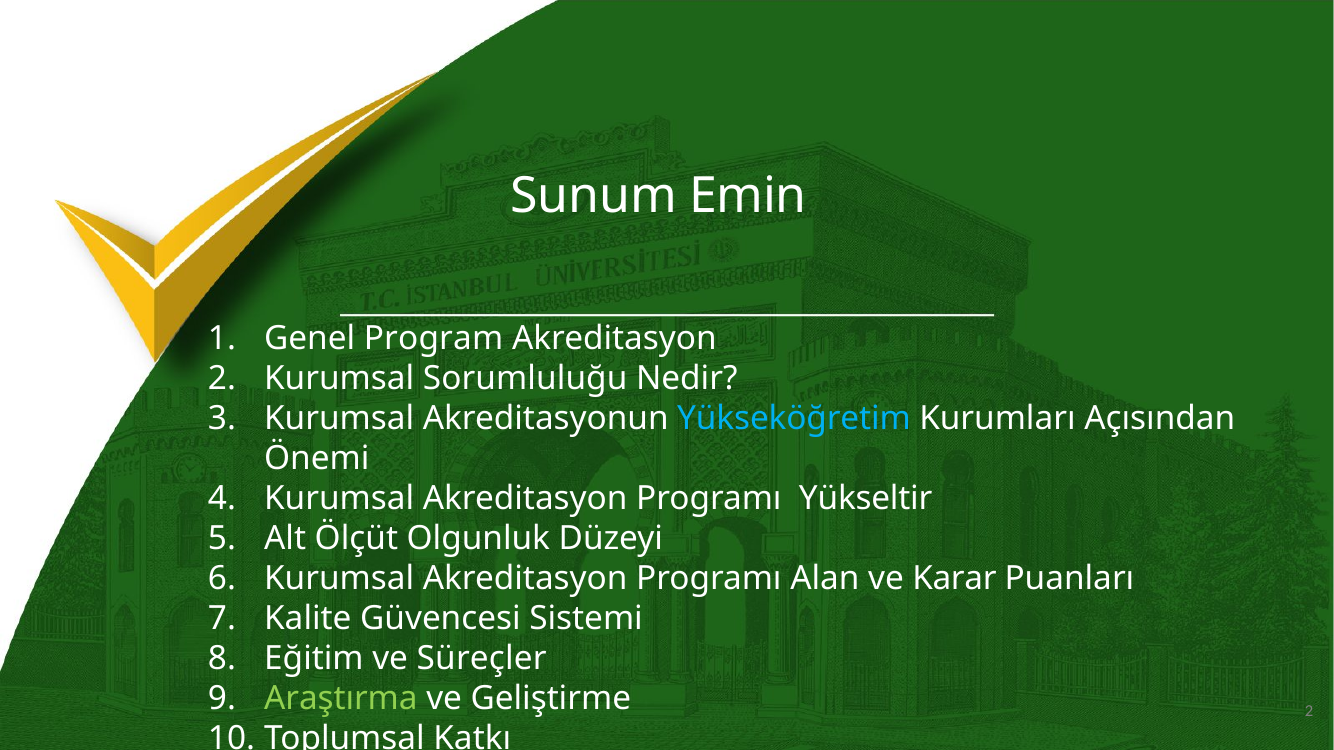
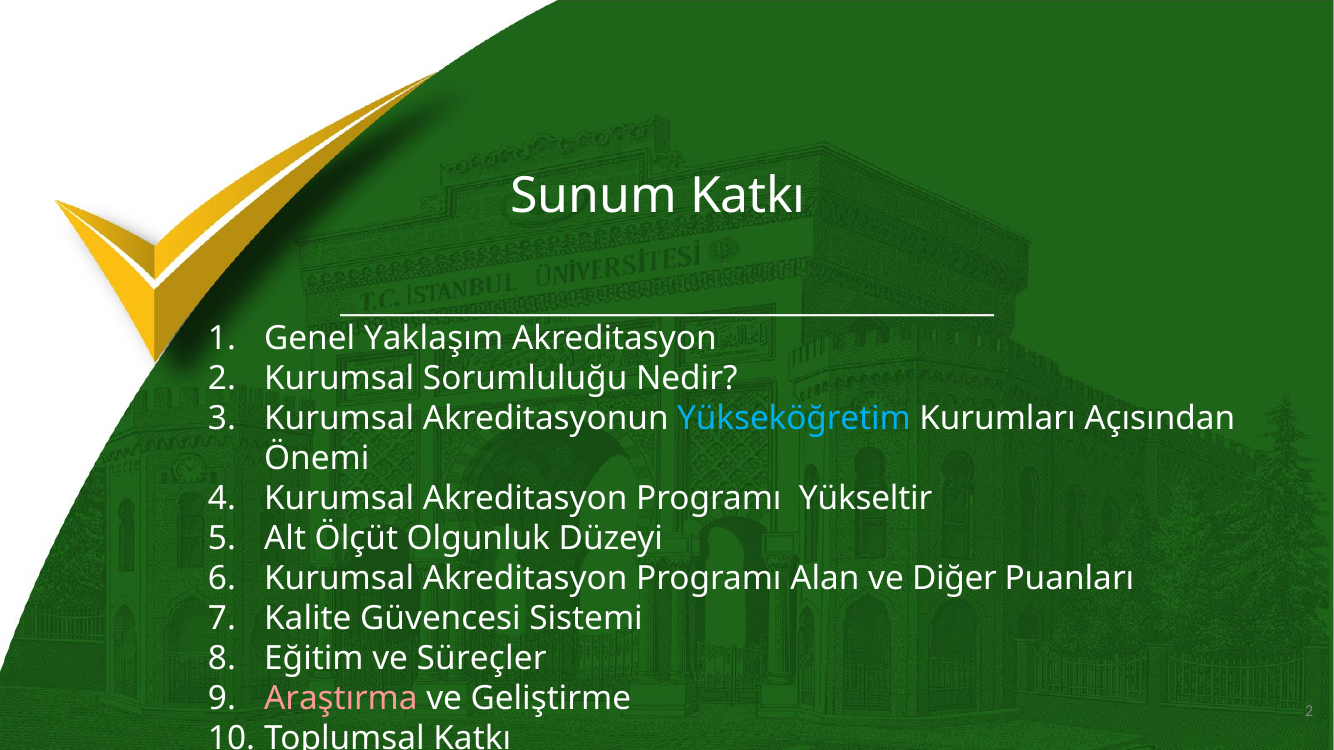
Sunum Emin: Emin -> Katkı (748, 196)
Program: Program -> Yaklaşım (434, 338)
Karar: Karar -> Diğer (954, 578)
Araştırma colour: light green -> pink (341, 698)
